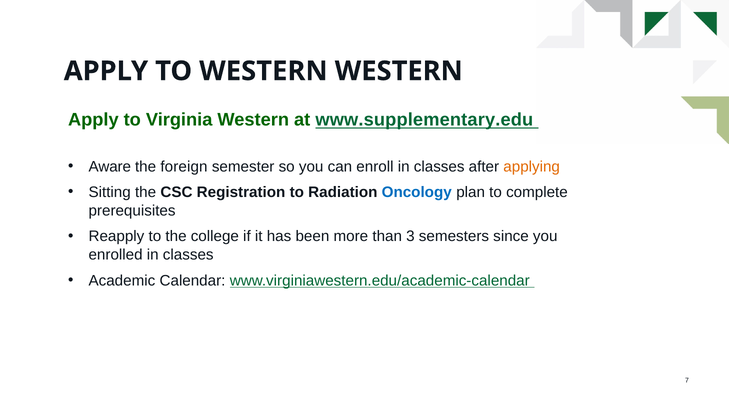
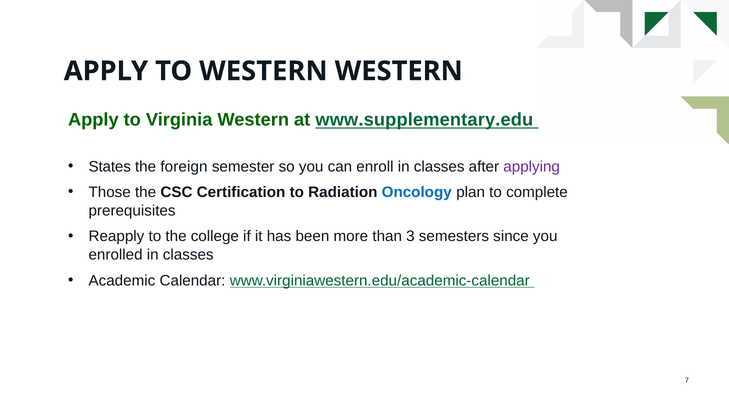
Aware: Aware -> States (110, 167)
applying colour: orange -> purple (532, 167)
Sitting: Sitting -> Those (110, 192)
Registration: Registration -> Certification (241, 192)
